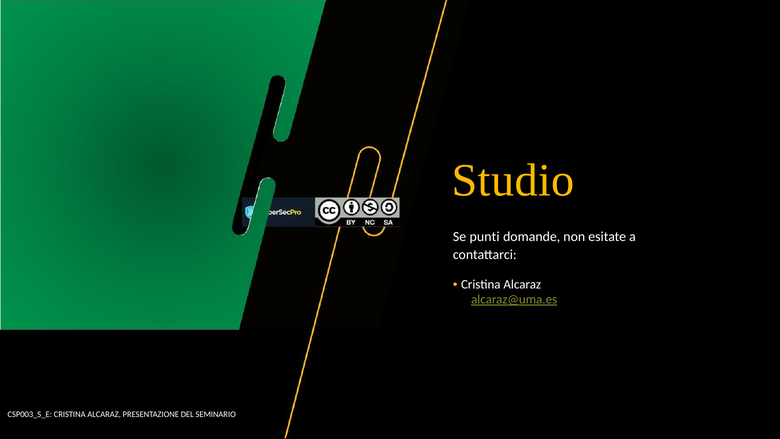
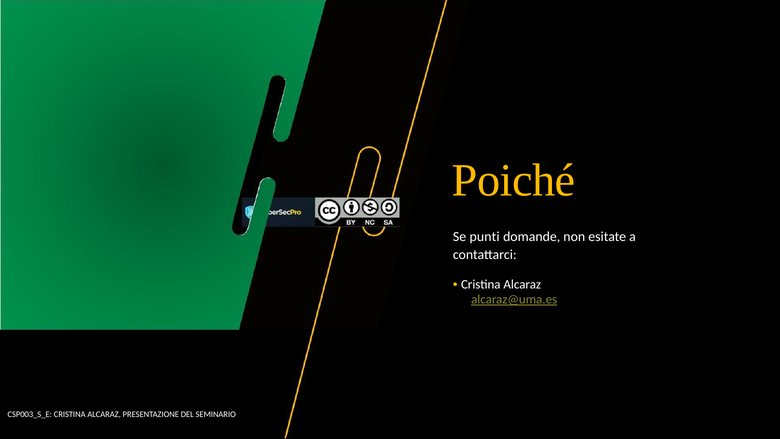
Studio: Studio -> Poiché (514, 180)
